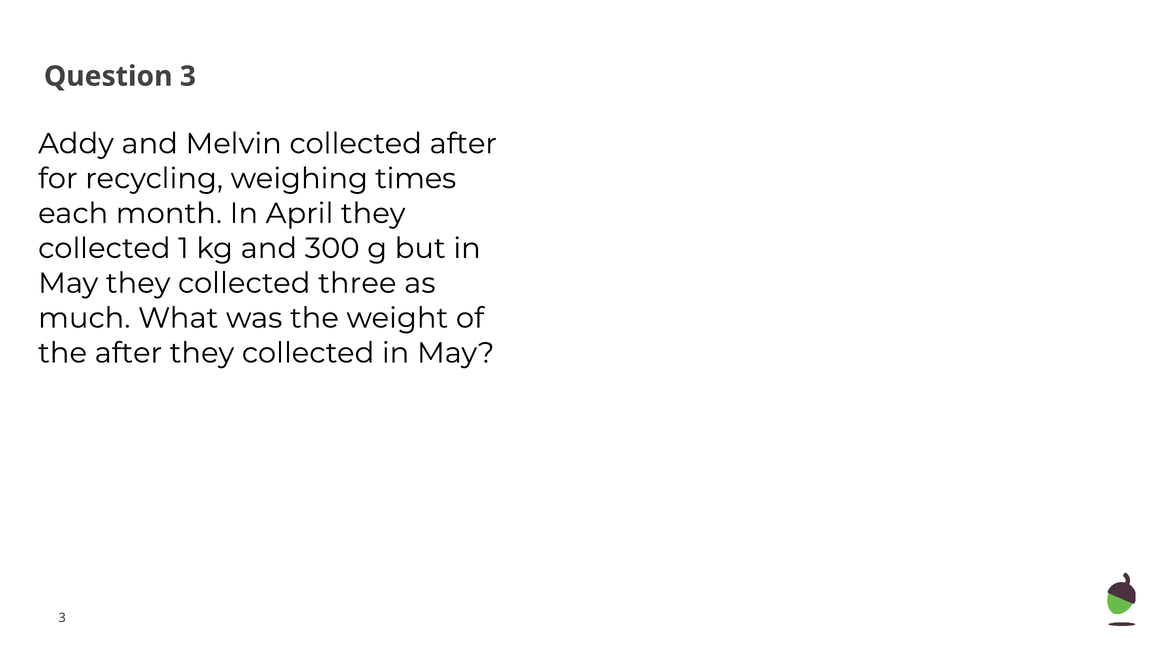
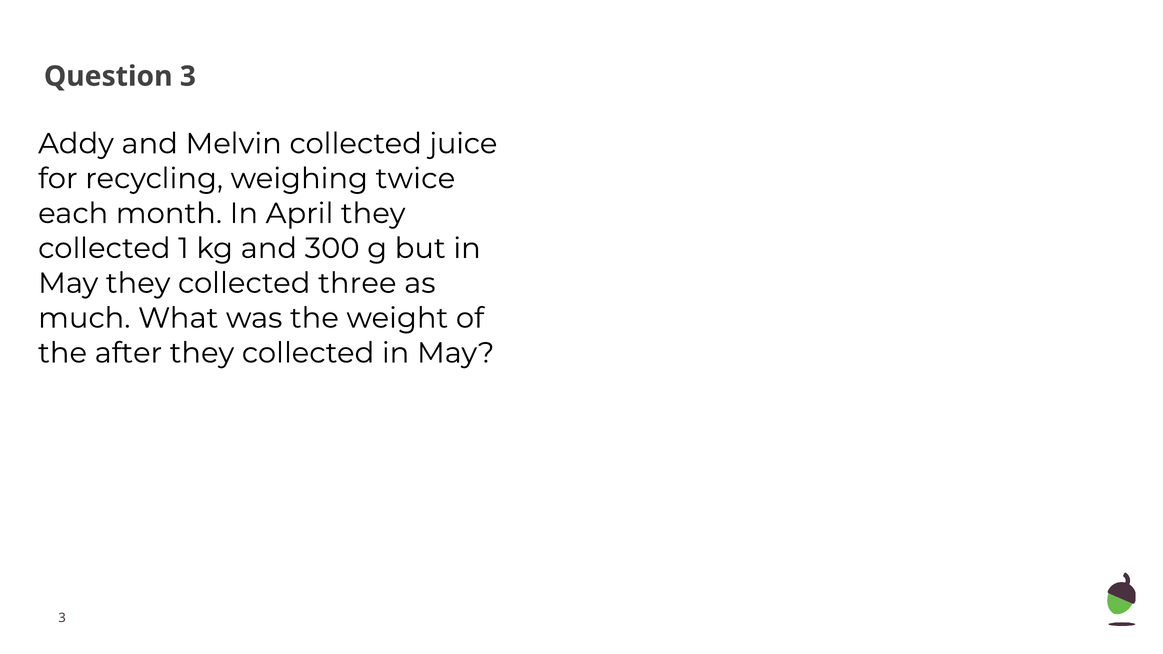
collected after: after -> juice (463, 144)
times: times -> twice (415, 179)
